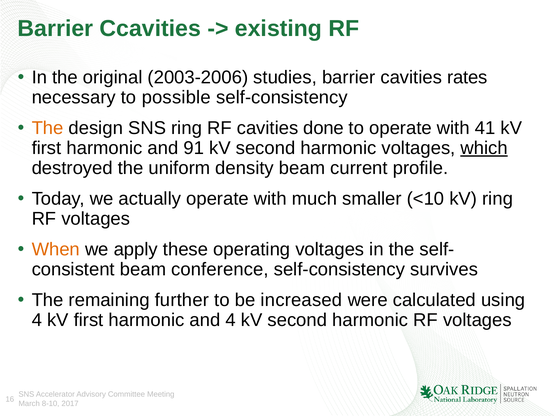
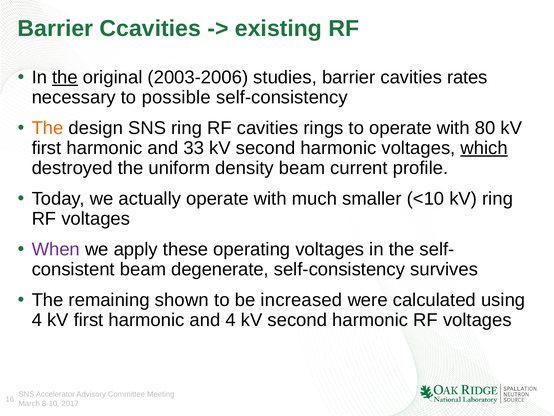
the underline: none -> present (65, 77)
done: done -> rings (324, 128)
41: 41 -> 80 (485, 128)
91: 91 -> 33 (194, 148)
When colour: orange -> purple (56, 249)
conference: conference -> degenerate (220, 269)
further: further -> shown (182, 300)
